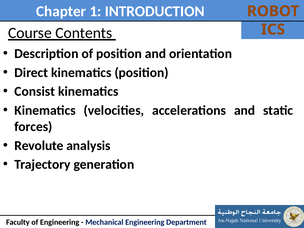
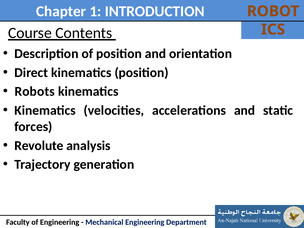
Consist: Consist -> Robots (35, 91)
